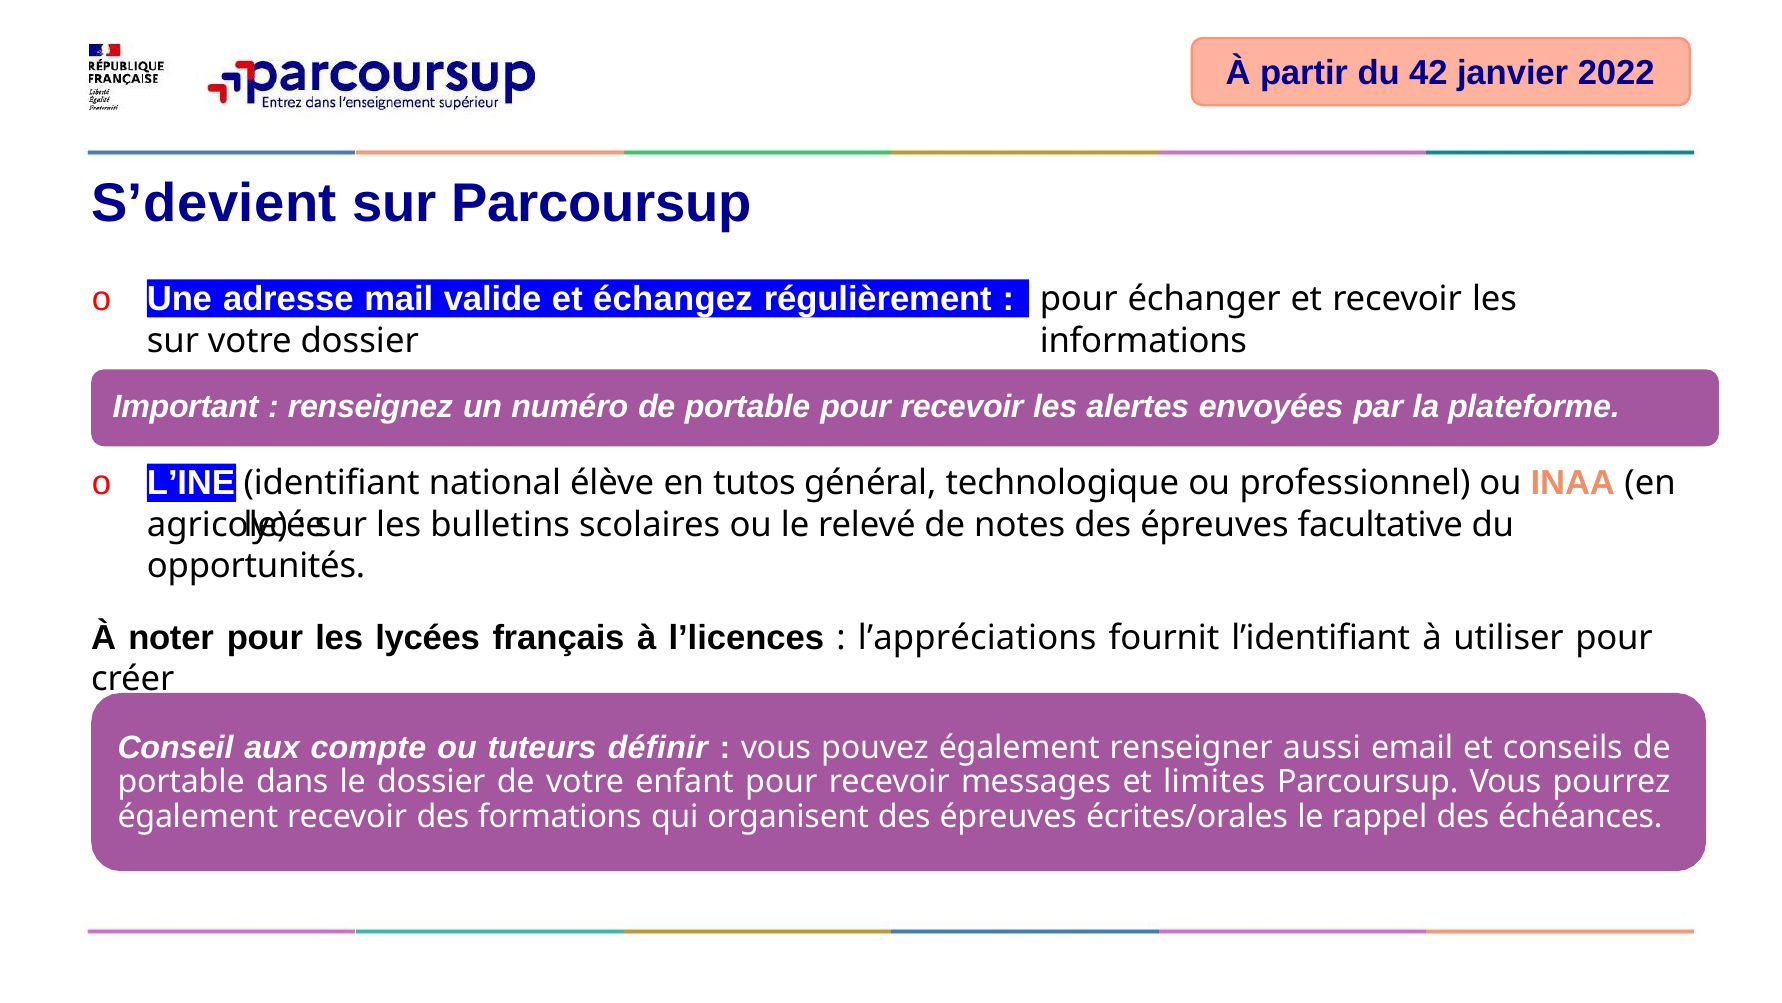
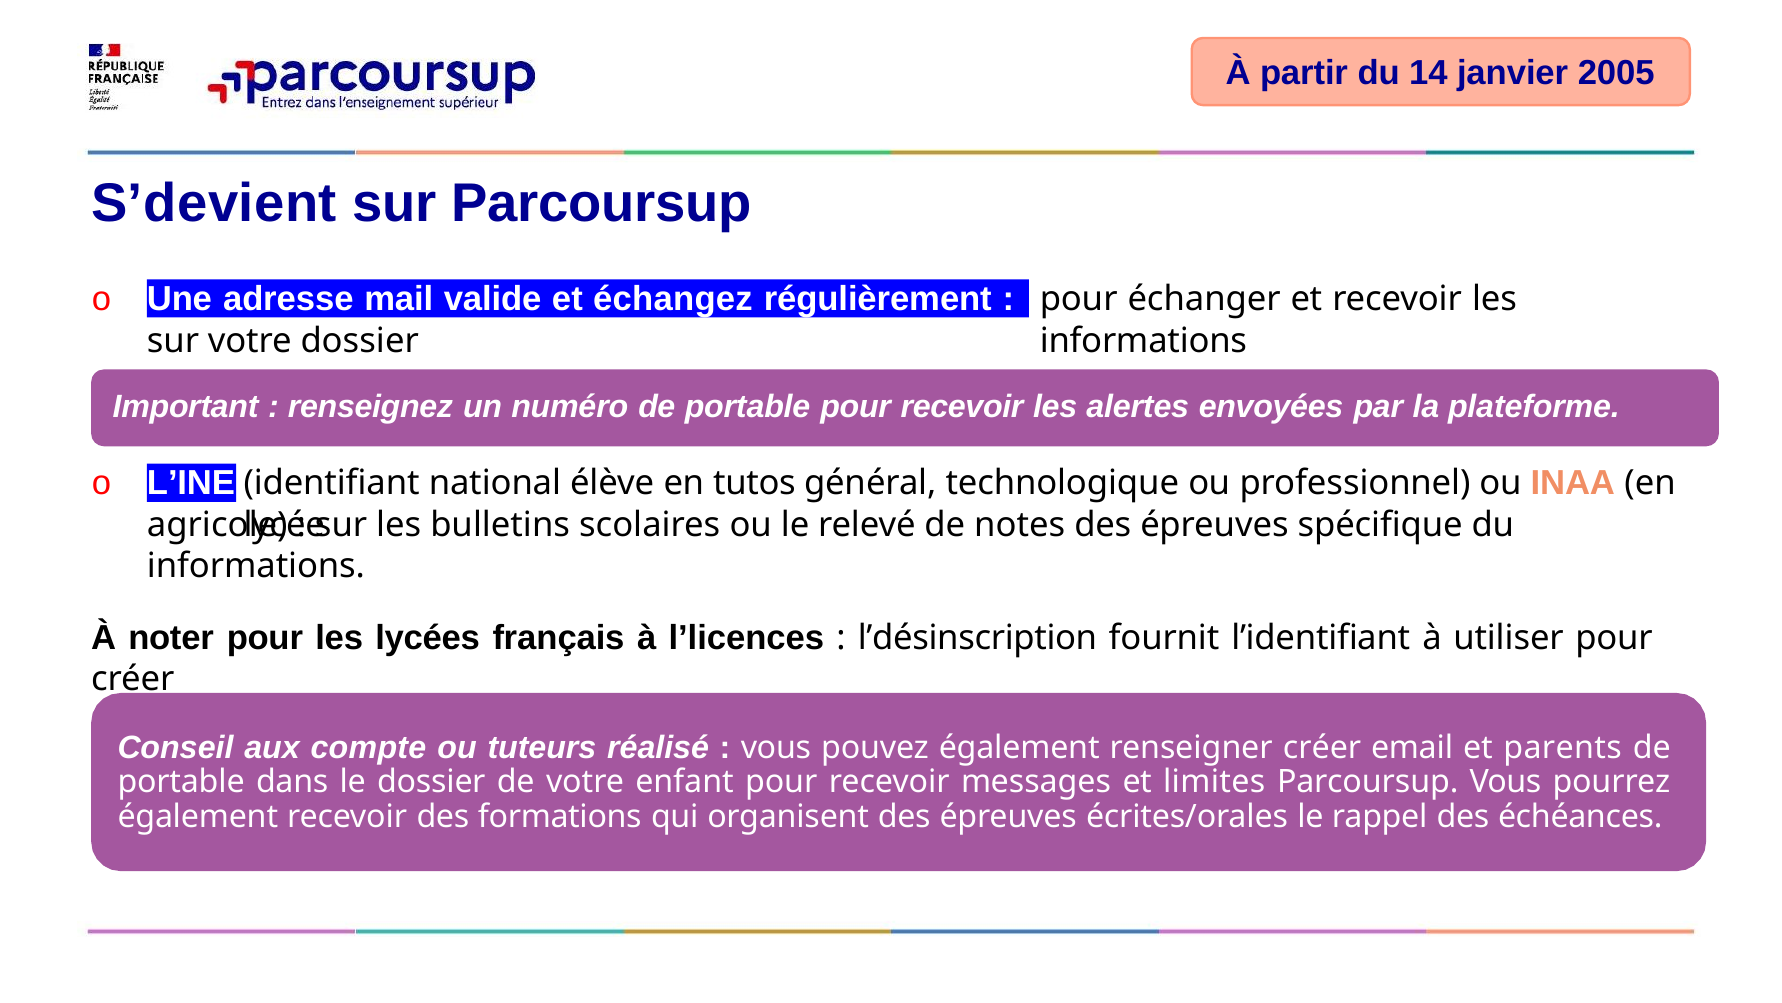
42: 42 -> 14 (1428, 73)
2022: 2022 -> 2005 (1616, 73)
facultative: facultative -> spécifique (1380, 525)
opportunités: opportunités -> informations (256, 566)
l’appréciations: l’appréciations -> l’désinscription (978, 637)
définir: définir -> réalisé (658, 747)
renseigner aussi: aussi -> créer (1322, 747)
conseils: conseils -> parents (1563, 747)
